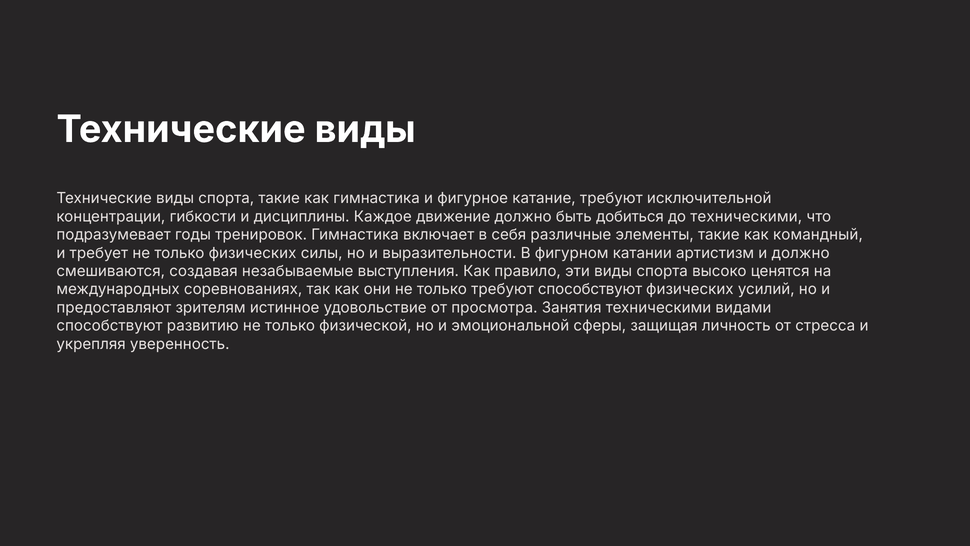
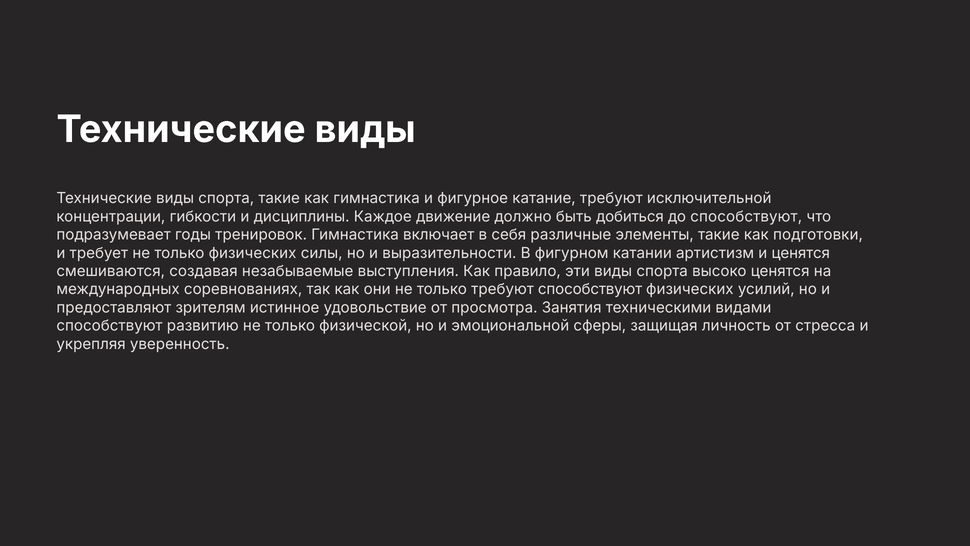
до техническими: техническими -> способствуют (746, 217)
командный: командный -> подготовки (818, 235)
и должно: должно -> ценятся (801, 253)
